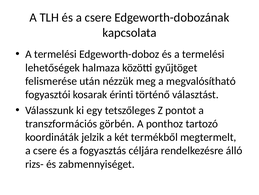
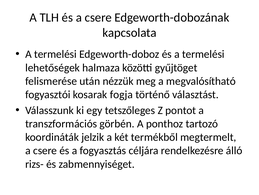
érinti: érinti -> fogja (121, 94)
